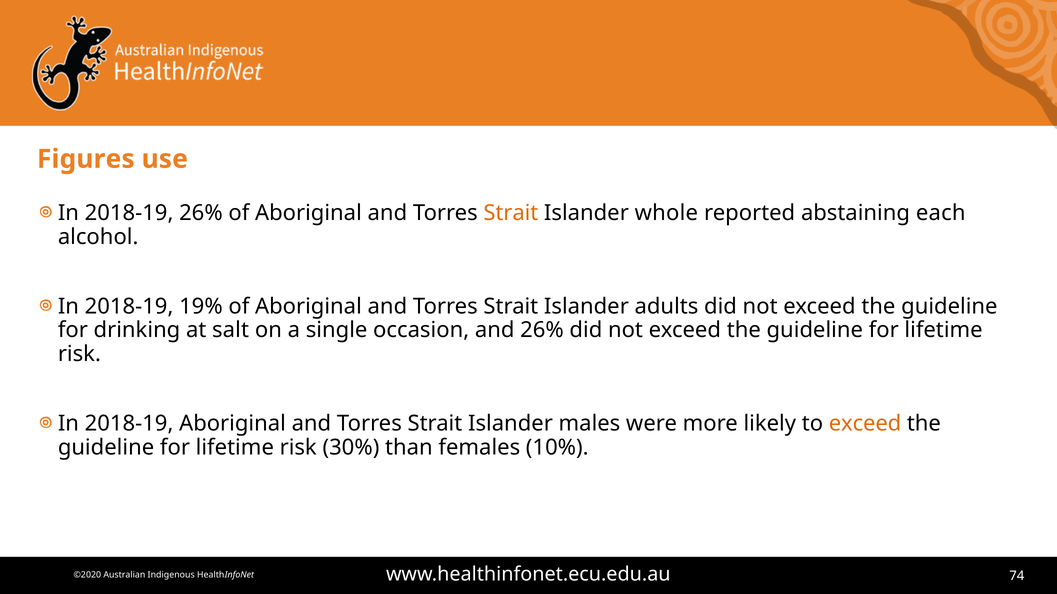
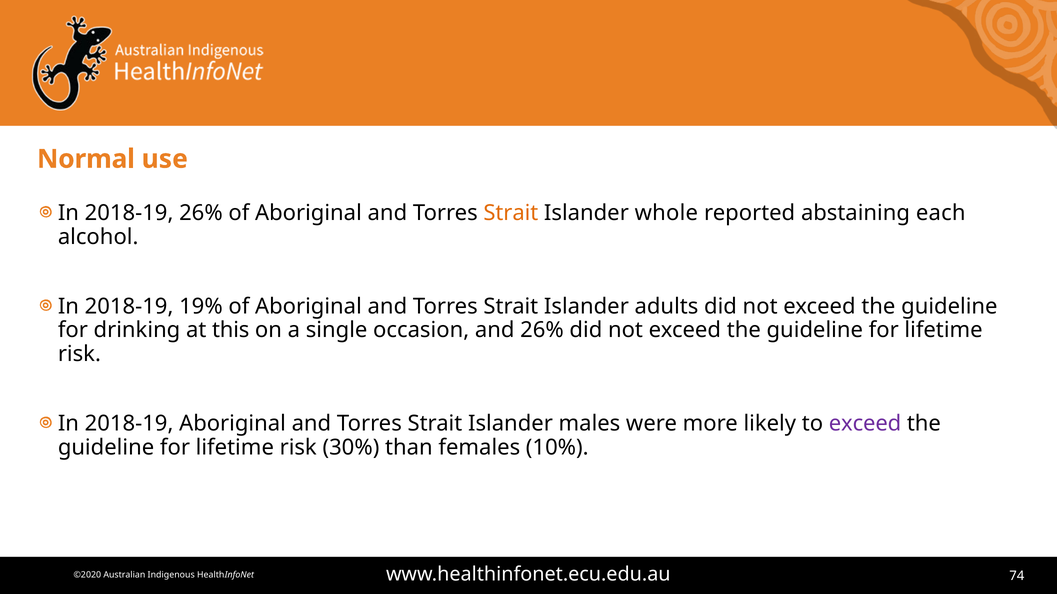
Figures: Figures -> Normal (86, 159)
salt: salt -> this (231, 330)
exceed colour: orange -> purple (865, 424)
